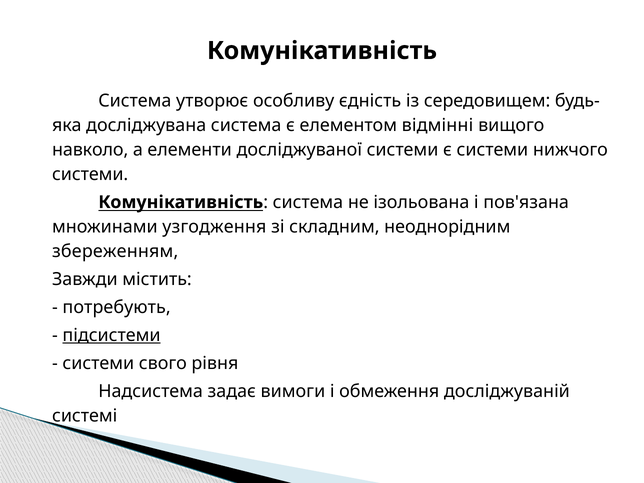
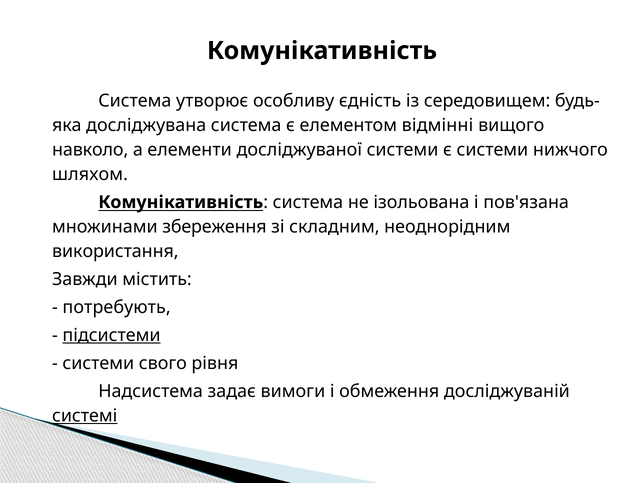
системи: системи -> шляхом (90, 174)
узгодження: узгодження -> збереження (214, 227)
збереженням: збереженням -> використання (115, 251)
системі underline: none -> present (85, 416)
